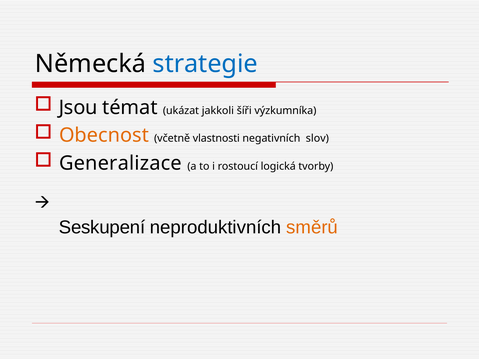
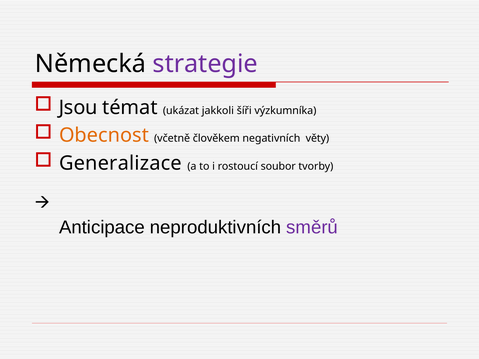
strategie colour: blue -> purple (205, 64)
vlastnosti: vlastnosti -> člověkem (216, 139)
slov: slov -> věty (317, 139)
logická: logická -> soubor (278, 167)
Seskupení: Seskupení -> Anticipace (102, 228)
směrů colour: orange -> purple (312, 228)
